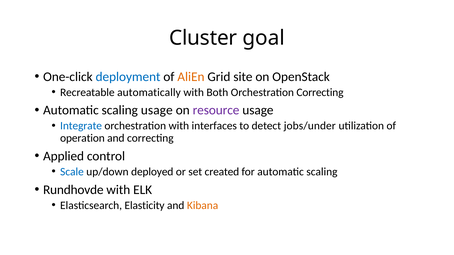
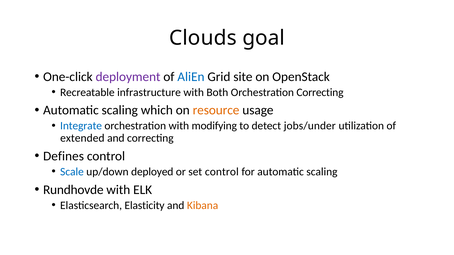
Cluster: Cluster -> Clouds (203, 38)
deployment colour: blue -> purple (128, 77)
AliEn colour: orange -> blue (191, 77)
automatically: automatically -> infrastructure (149, 92)
scaling usage: usage -> which (157, 110)
resource colour: purple -> orange (216, 110)
interfaces: interfaces -> modifying (214, 126)
operation: operation -> extended (82, 138)
Applied: Applied -> Defines (64, 156)
set created: created -> control (222, 172)
